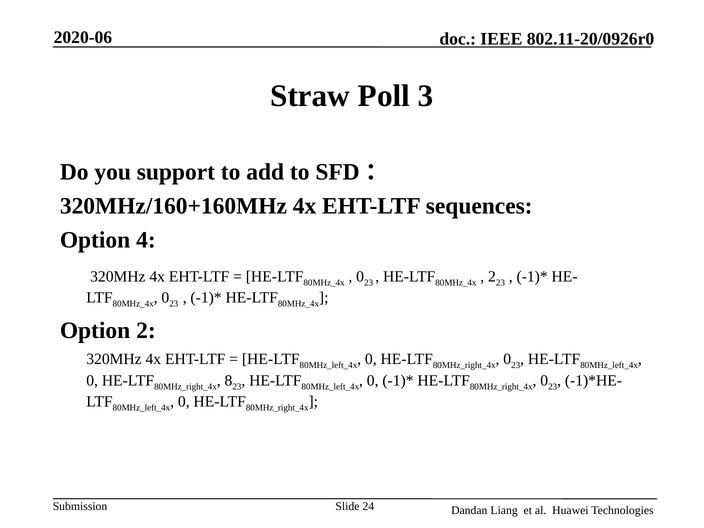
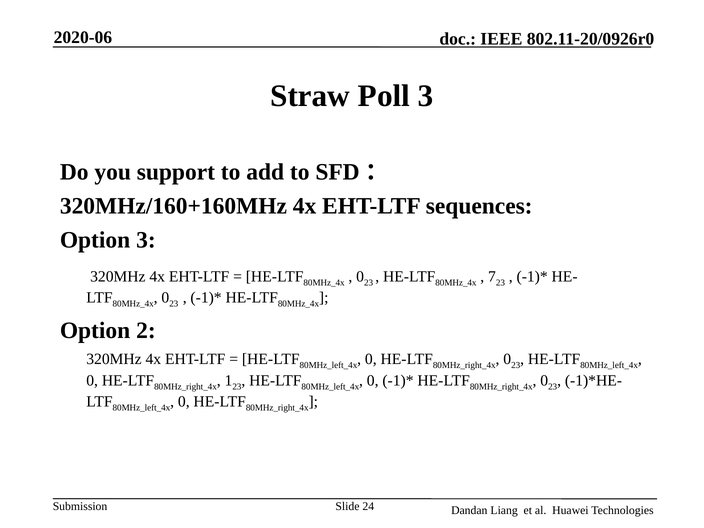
Option 4: 4 -> 3 (146, 240)
2: 2 -> 7 (492, 276)
8: 8 -> 1 (228, 380)
